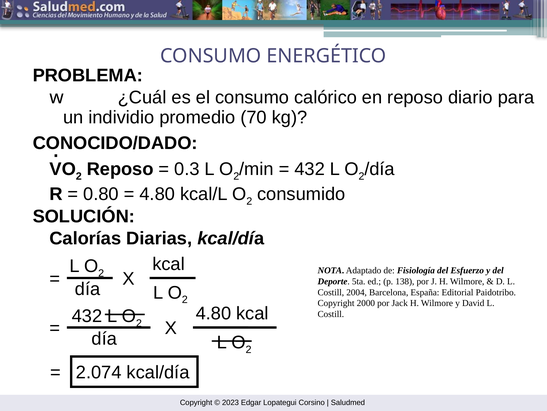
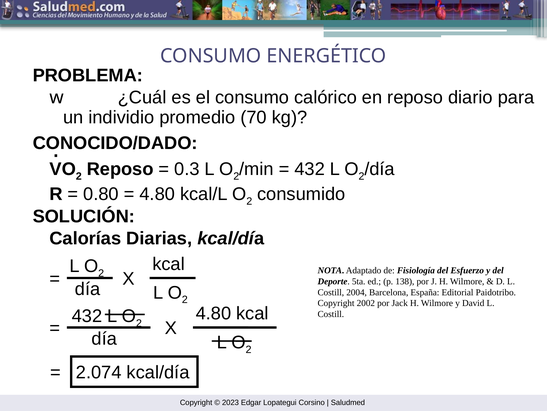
2000: 2000 -> 2002 (366, 303)
